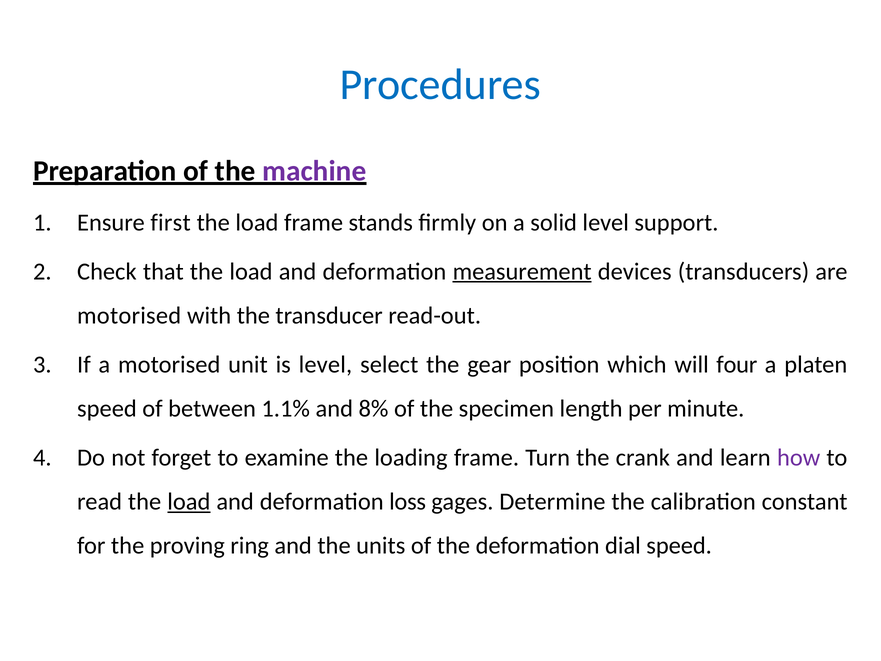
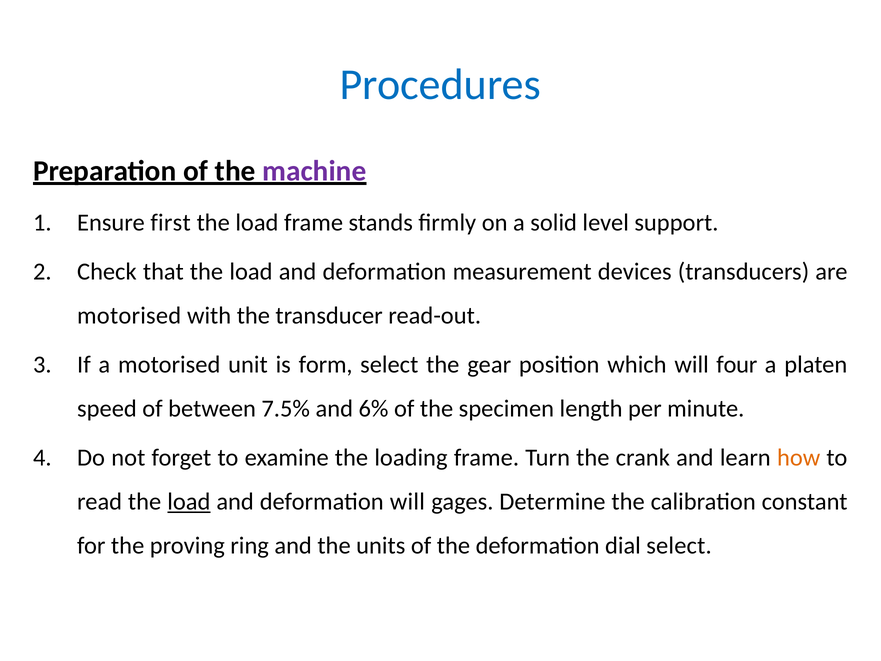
measurement underline: present -> none (522, 271)
is level: level -> form (326, 364)
1.1%: 1.1% -> 7.5% (286, 408)
8%: 8% -> 6% (373, 408)
how colour: purple -> orange (799, 457)
deformation loss: loss -> will (407, 501)
dial speed: speed -> select (679, 545)
